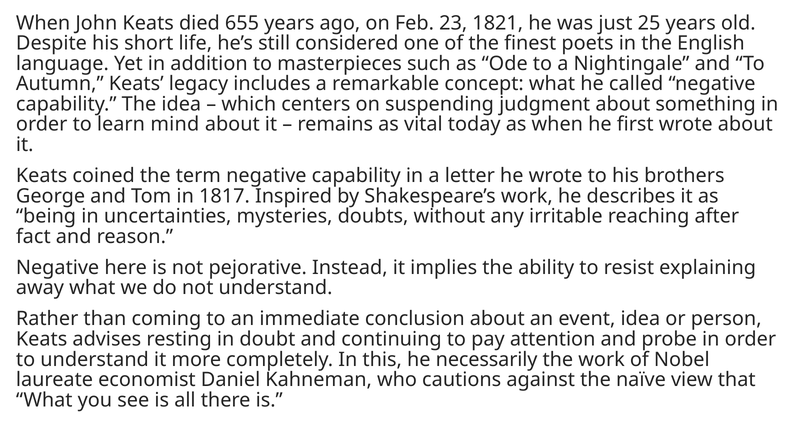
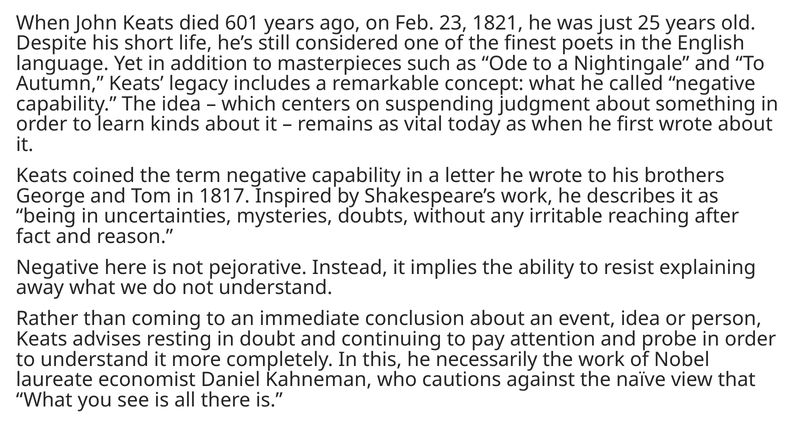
655: 655 -> 601 (242, 23)
mind: mind -> kinds (175, 124)
